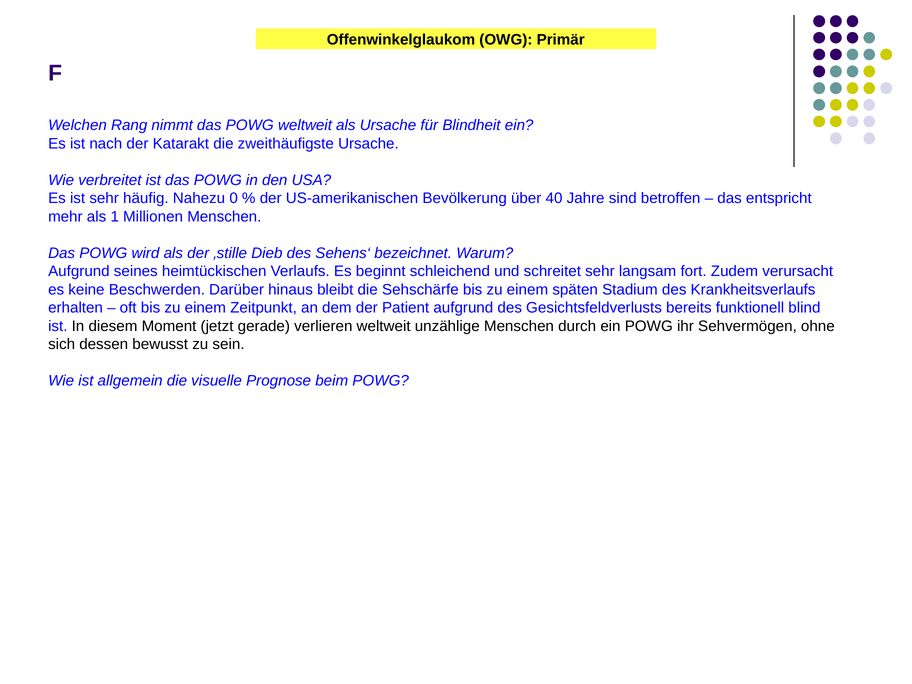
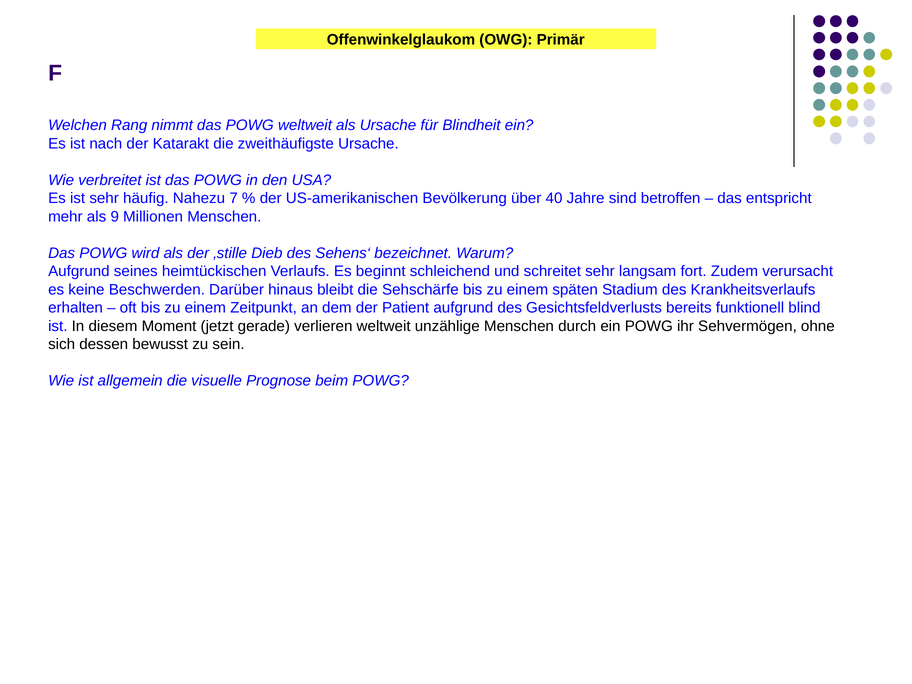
0: 0 -> 7 (234, 198)
1: 1 -> 9 (115, 217)
